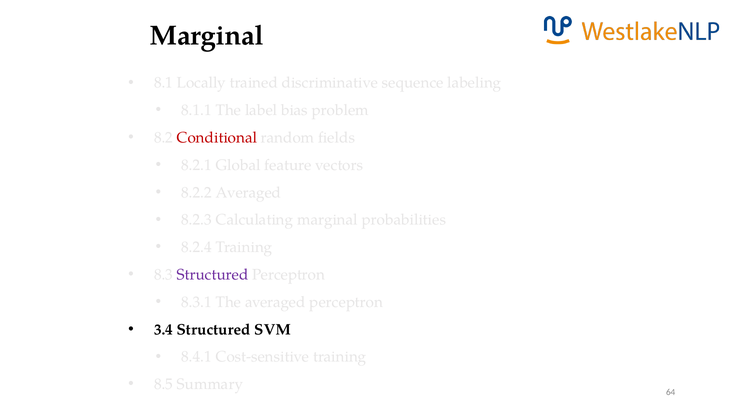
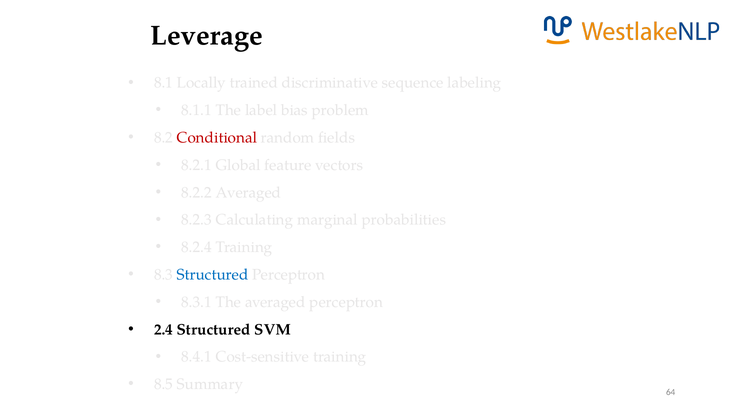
Marginal: Marginal -> Leverage (207, 36)
Structured colour: purple -> blue (213, 275)
3.4: 3.4 -> 2.4 (164, 330)
